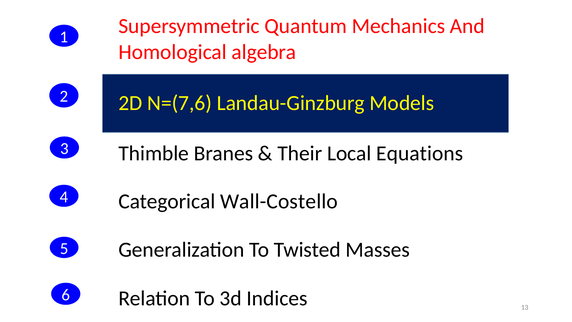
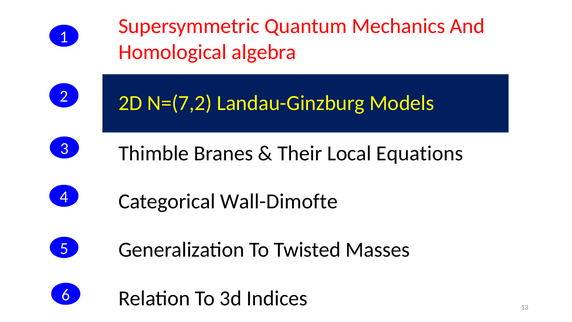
N=(7,6: N=(7,6 -> N=(7,2 (180, 103)
Wall-Costello: Wall-Costello -> Wall-Dimofte (279, 201)
